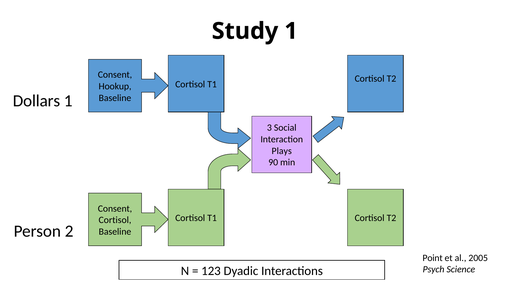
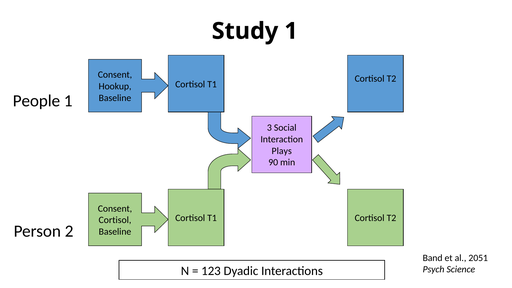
Dollars: Dollars -> People (36, 101)
Point: Point -> Band (433, 258)
2005: 2005 -> 2051 (478, 258)
